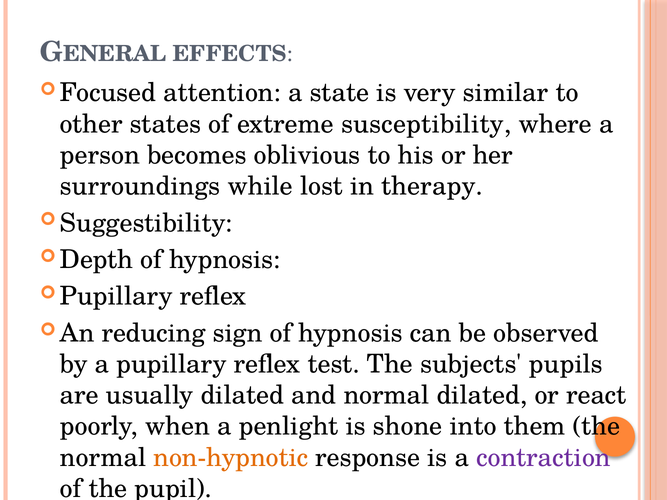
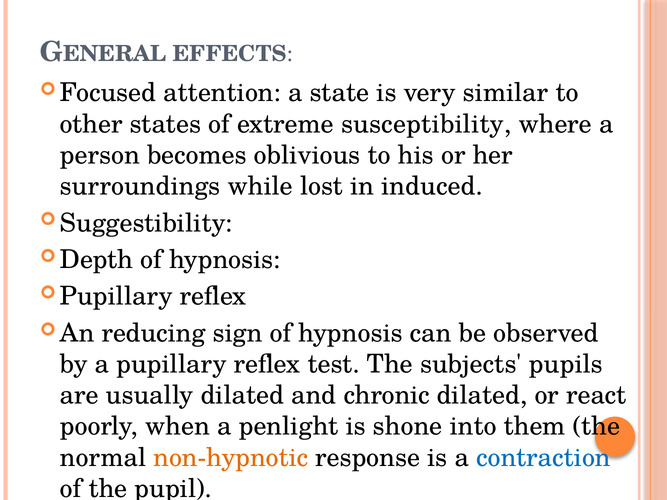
therapy: therapy -> induced (432, 186)
and normal: normal -> chronic (387, 395)
contraction colour: purple -> blue (543, 458)
